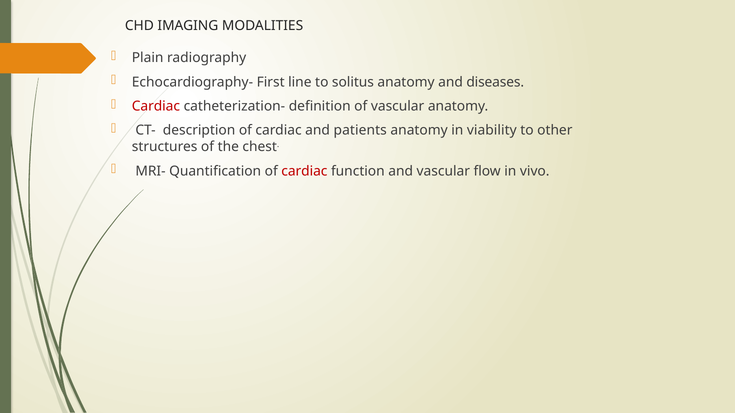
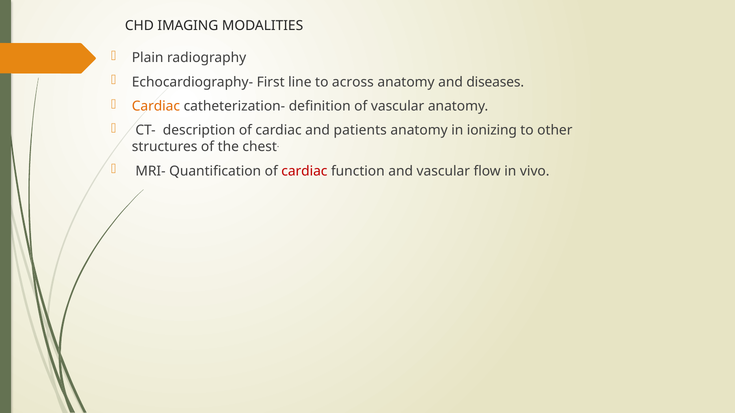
solitus: solitus -> across (353, 82)
Cardiac colour: red -> orange (156, 106)
viability: viability -> ionizing (492, 131)
